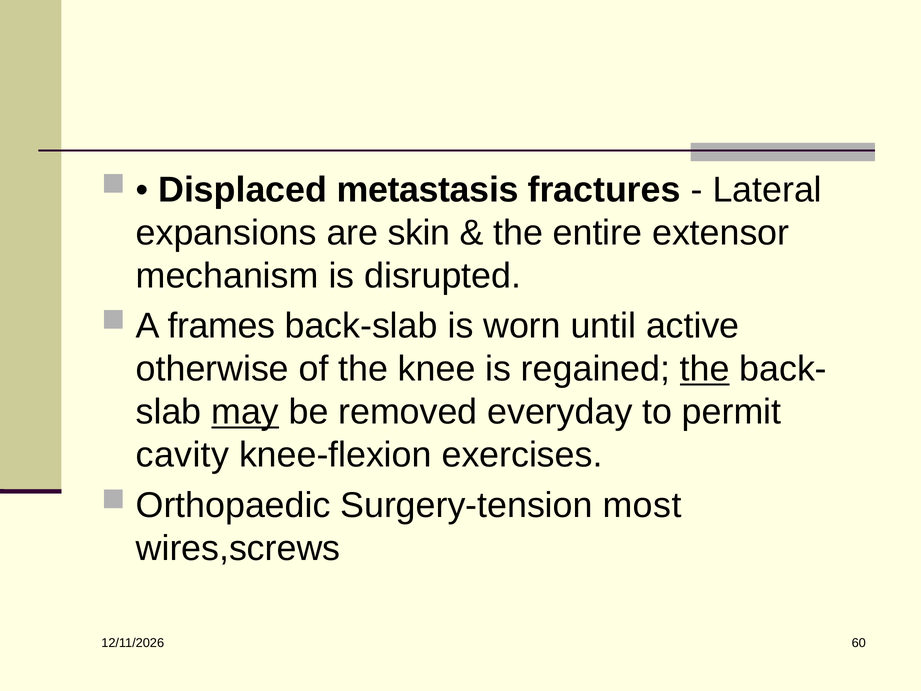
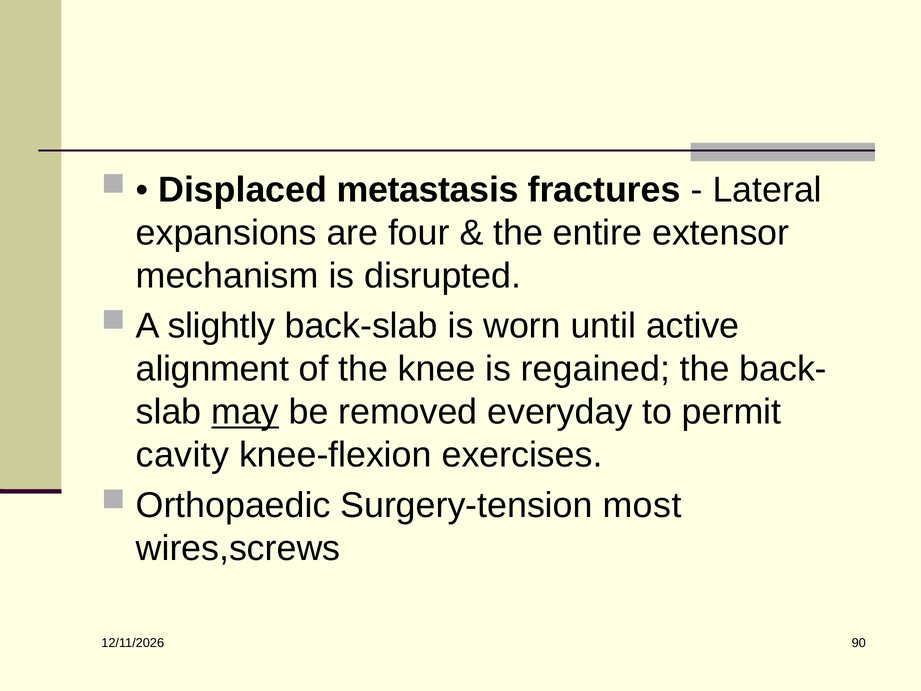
skin: skin -> four (419, 233)
frames: frames -> slightly (221, 326)
otherwise: otherwise -> alignment (212, 369)
the underline: present -> none (705, 369)
60: 60 -> 90 (859, 643)
